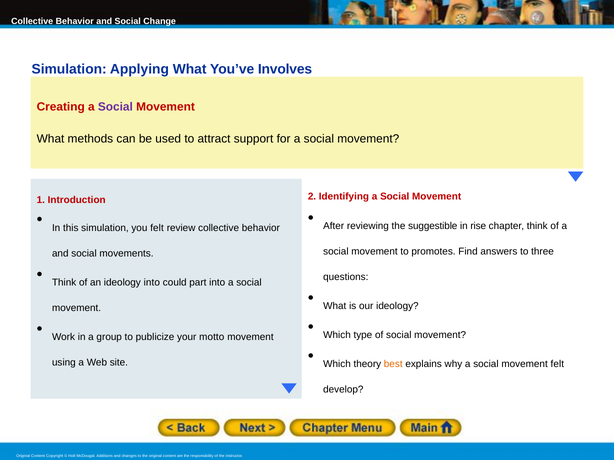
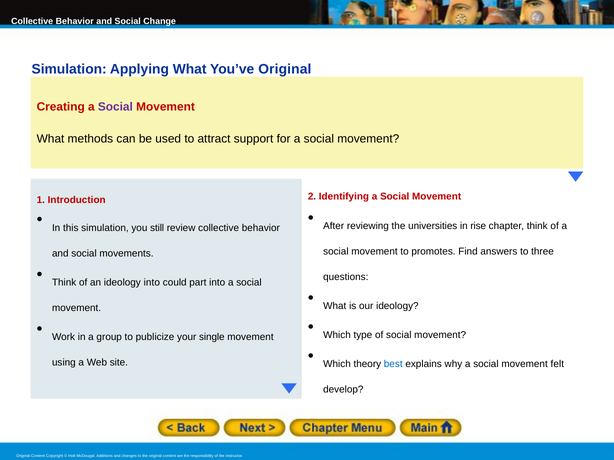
You’ve Involves: Involves -> Original (285, 69)
suggestible: suggestible -> universities (433, 226)
you felt: felt -> still (157, 228)
motto: motto -> single (212, 337)
best colour: orange -> blue (393, 364)
